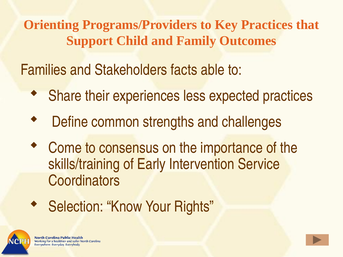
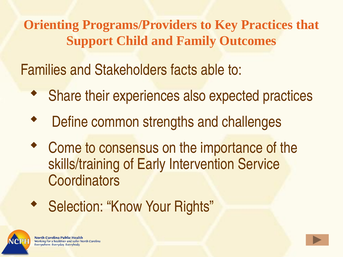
less: less -> also (195, 96)
